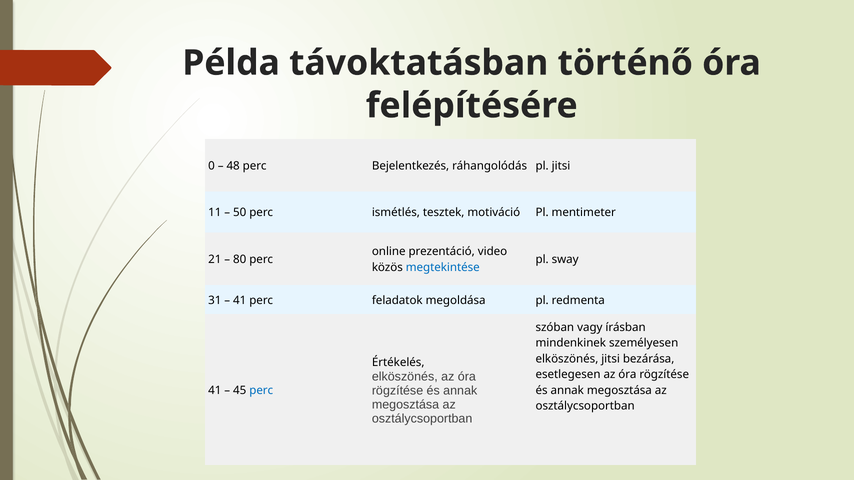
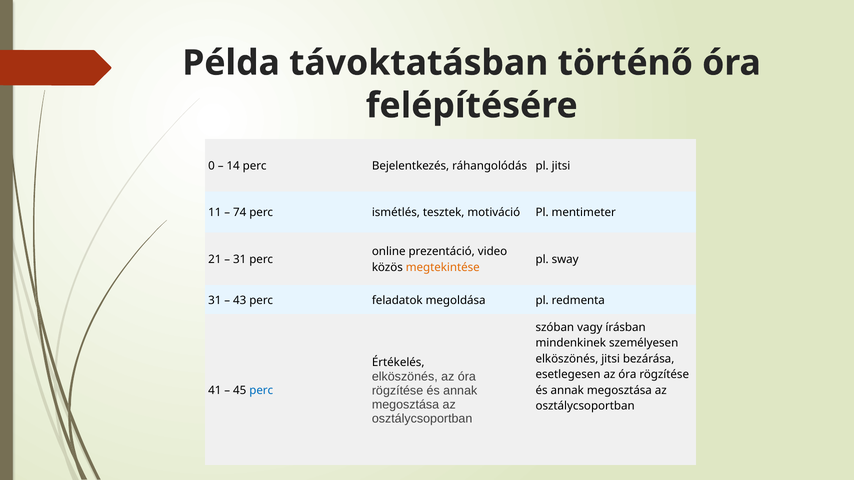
48: 48 -> 14 (233, 166)
50: 50 -> 74 (240, 213)
80: 80 -> 31 (240, 260)
megtekintése colour: blue -> orange (443, 267)
41: 41 -> 43 (240, 301)
